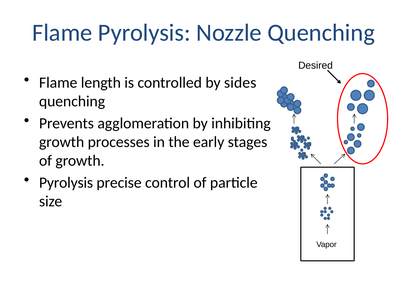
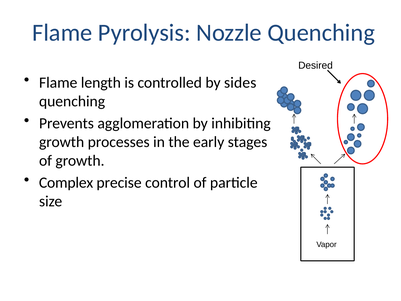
Pyrolysis: Pyrolysis -> Complex (66, 182)
